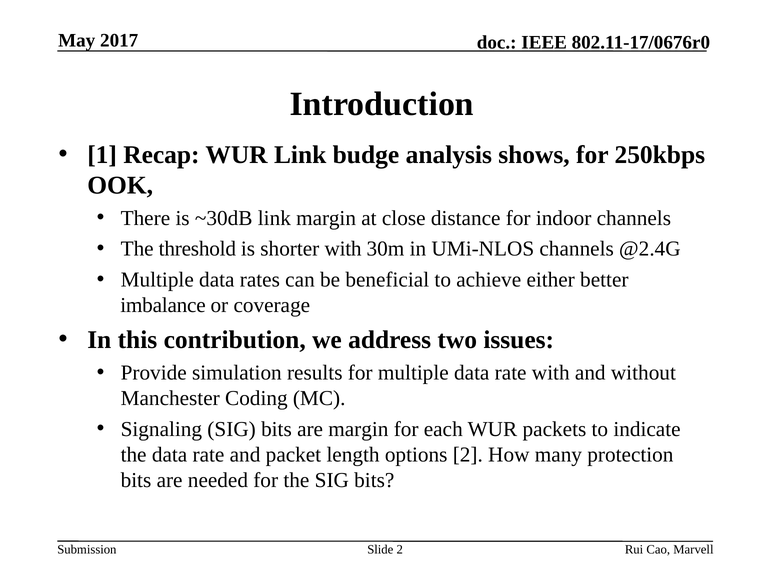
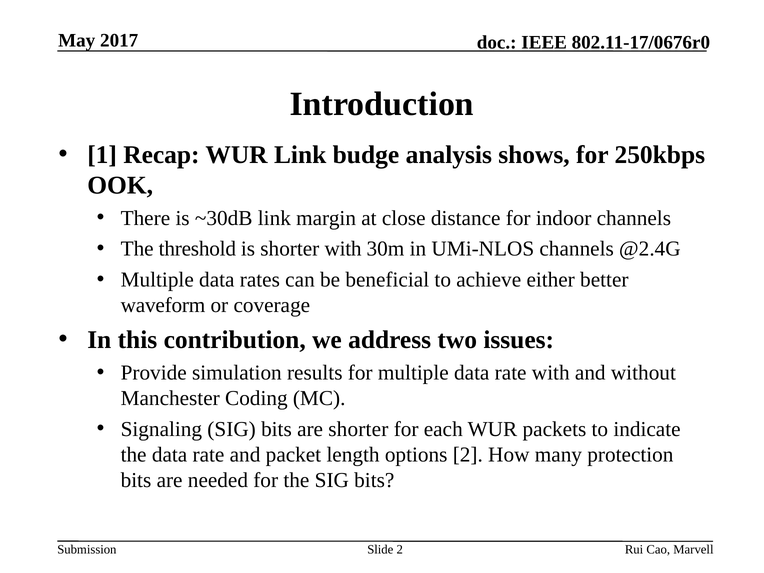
imbalance: imbalance -> waveform (163, 305)
are margin: margin -> shorter (358, 429)
